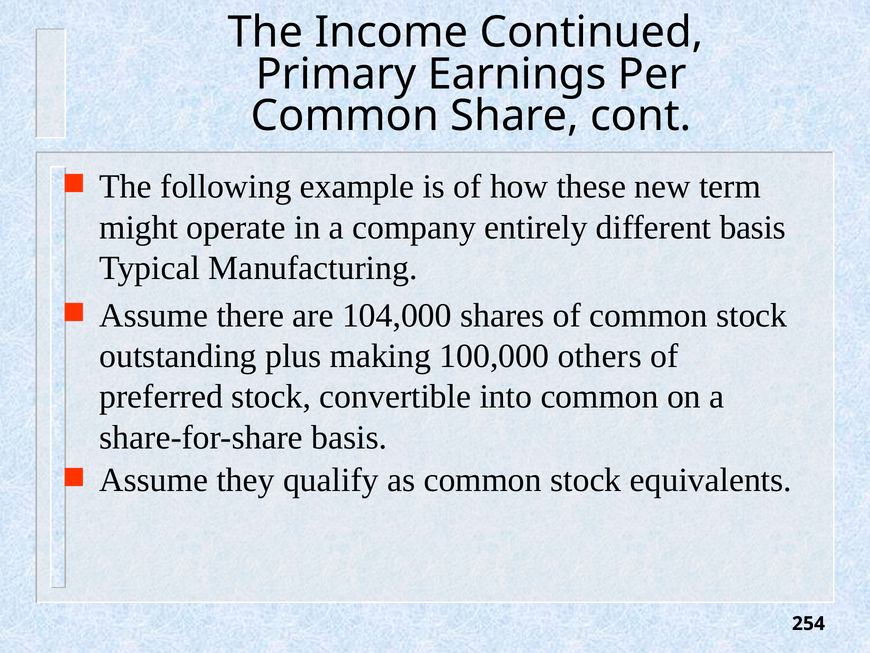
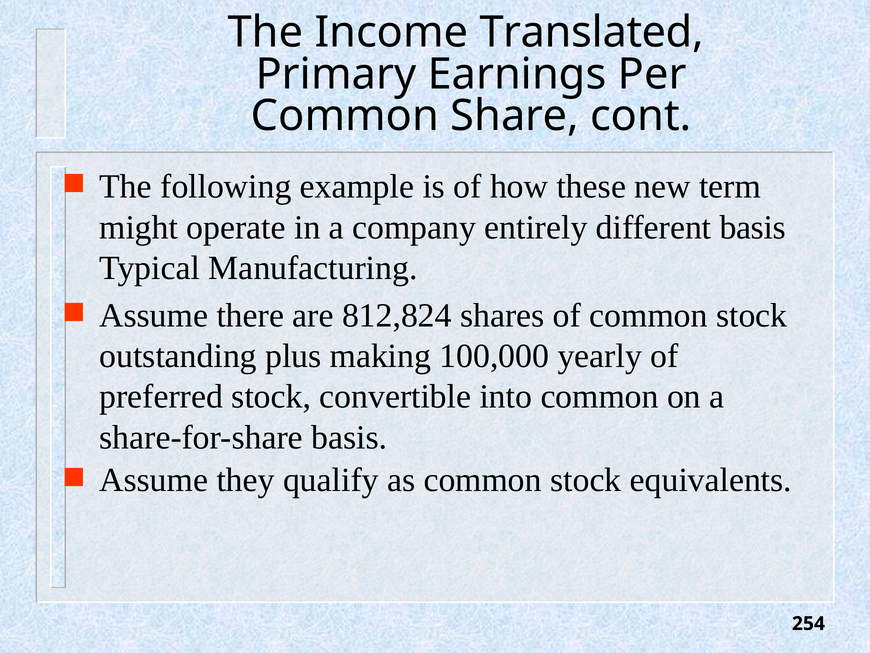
Continued: Continued -> Translated (592, 33)
104,000: 104,000 -> 812,824 (397, 315)
others: others -> yearly (600, 356)
